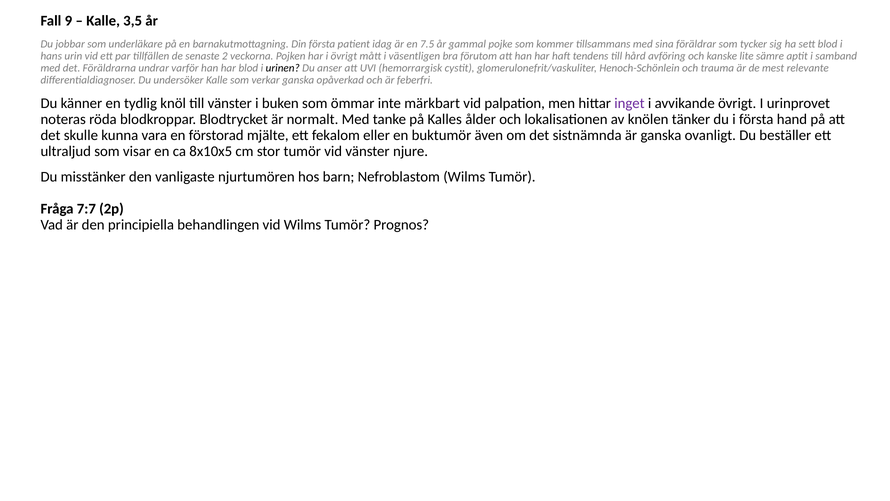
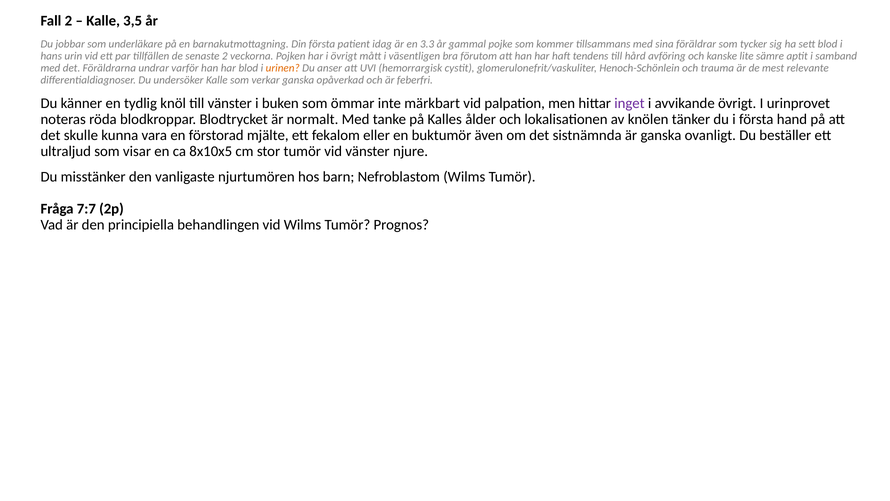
Fall 9: 9 -> 2 (68, 21)
7.5: 7.5 -> 3.3 (427, 44)
urinen colour: black -> orange (283, 68)
